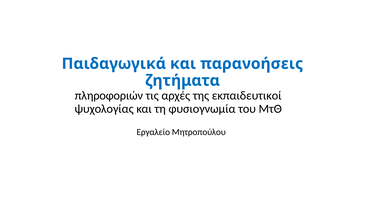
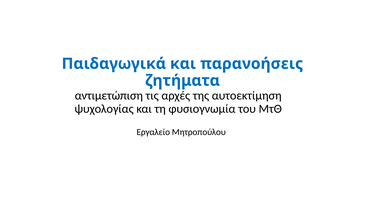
πληροφοριών: πληροφοριών -> αντιμετώπιση (109, 95)
εκπαιδευτικοί: εκπαιδευτικοί -> αυτοεκτίμηση (247, 95)
